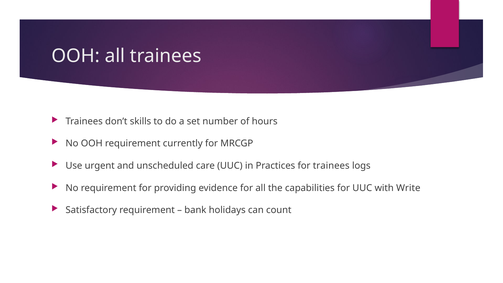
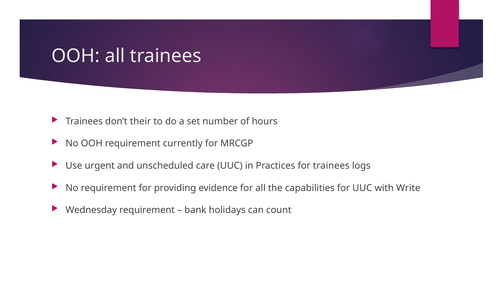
skills: skills -> their (140, 121)
Satisfactory: Satisfactory -> Wednesday (91, 210)
